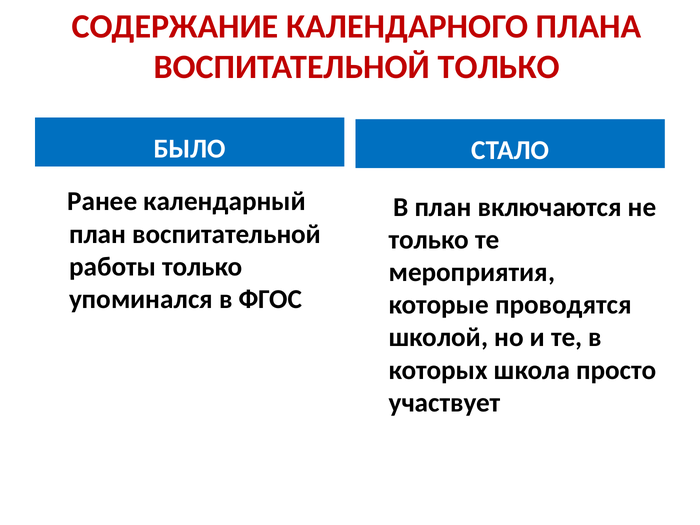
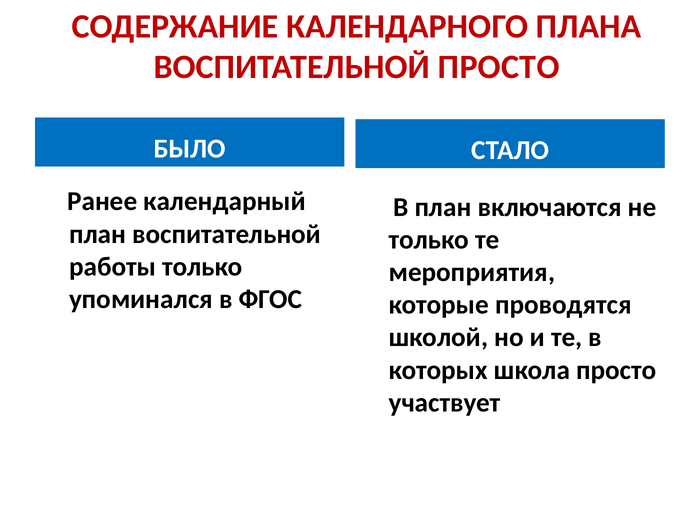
ВОСПИТАТЕЛЬНОЙ ТОЛЬКО: ТОЛЬКО -> ПРОСТО (499, 67)
